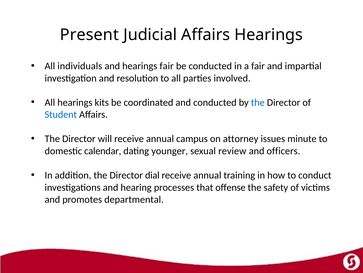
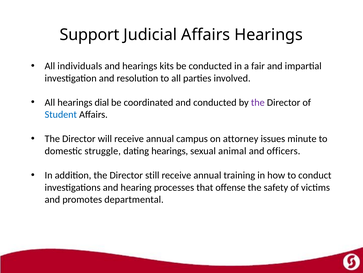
Present: Present -> Support (90, 35)
hearings fair: fair -> kits (167, 66)
kits: kits -> dial (102, 102)
the colour: blue -> purple (258, 102)
calendar: calendar -> struggle (103, 151)
dating younger: younger -> hearings (170, 151)
review: review -> animal (232, 151)
dial: dial -> still (152, 175)
